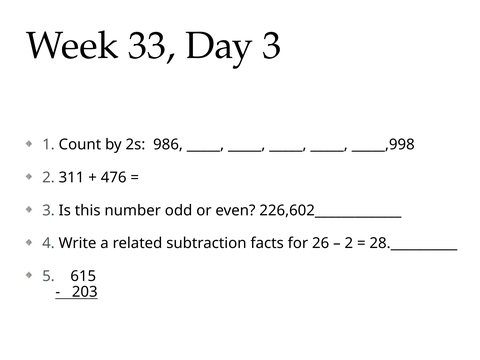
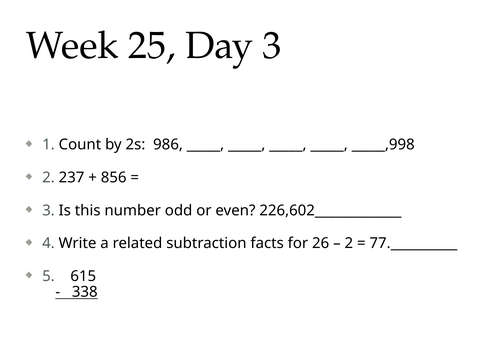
33: 33 -> 25 (152, 46)
311: 311 -> 237 (72, 178)
476: 476 -> 856 (114, 178)
28.__________: 28.__________ -> 77.__________ (413, 243)
203: 203 -> 338 (85, 292)
